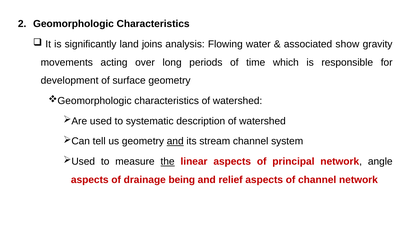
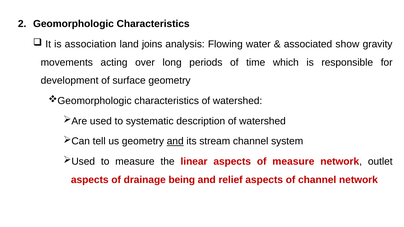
significantly: significantly -> association (91, 44)
the underline: present -> none (168, 162)
of principal: principal -> measure (293, 162)
angle: angle -> outlet (380, 162)
